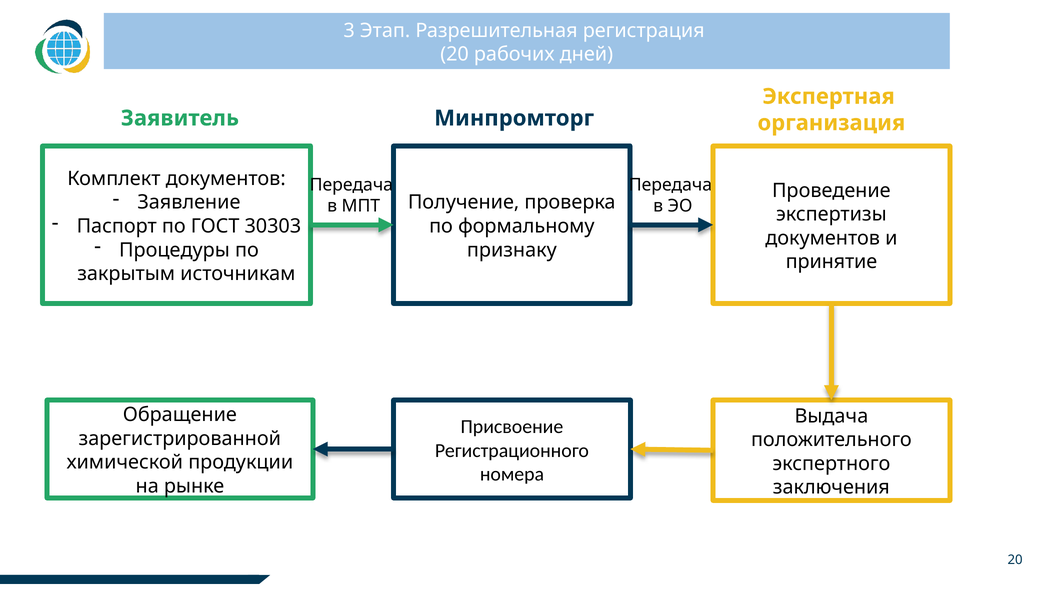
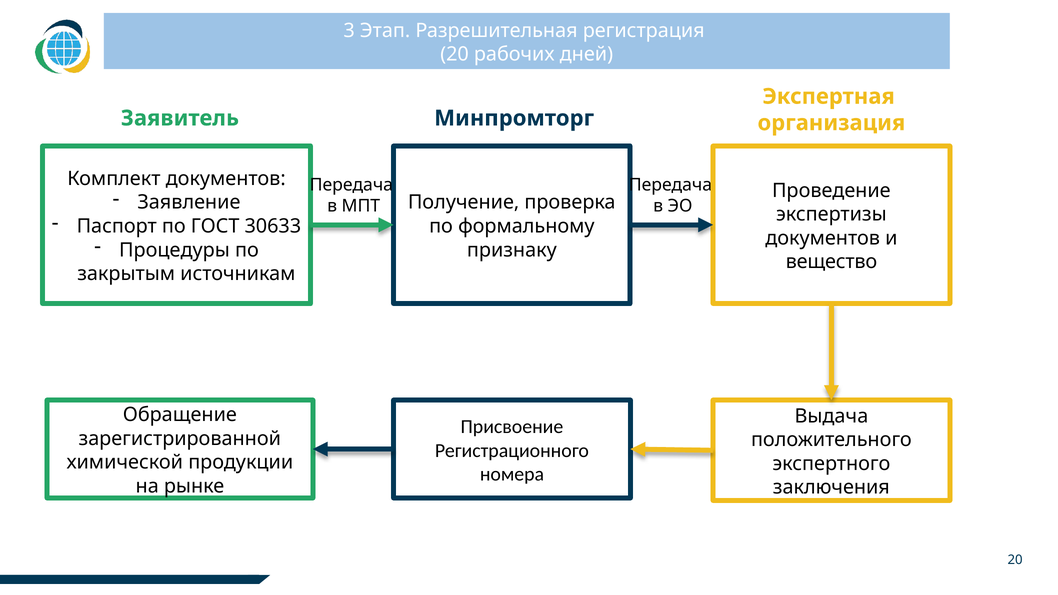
30303: 30303 -> 30633 (273, 226)
принятие: принятие -> вещество (831, 262)
